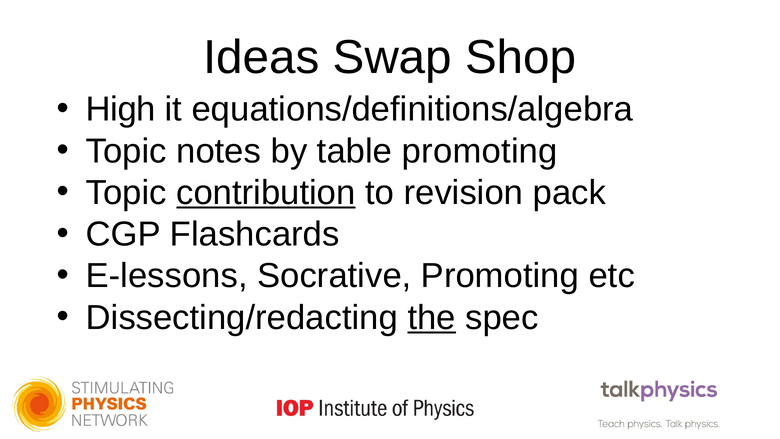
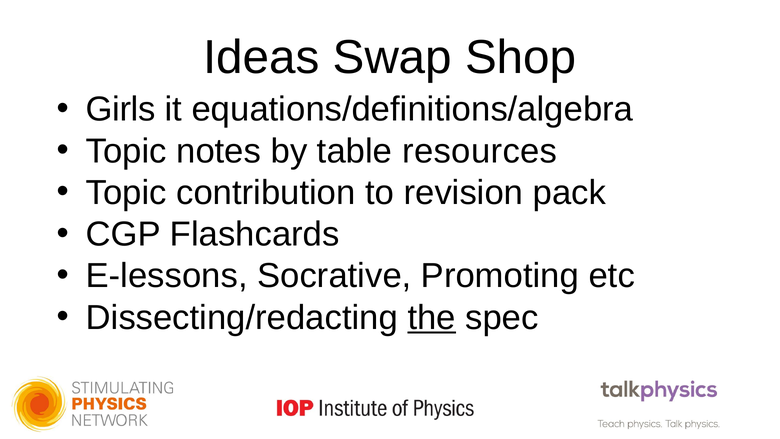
High: High -> Girls (121, 109)
table promoting: promoting -> resources (480, 151)
contribution underline: present -> none (266, 193)
